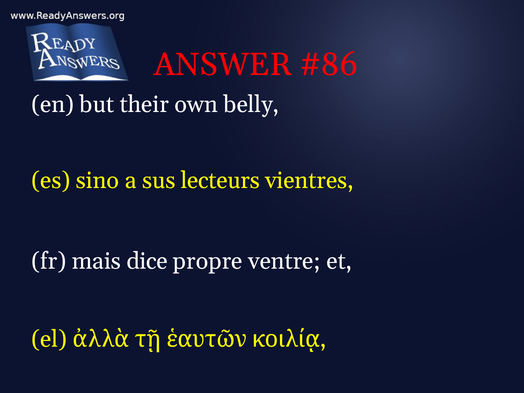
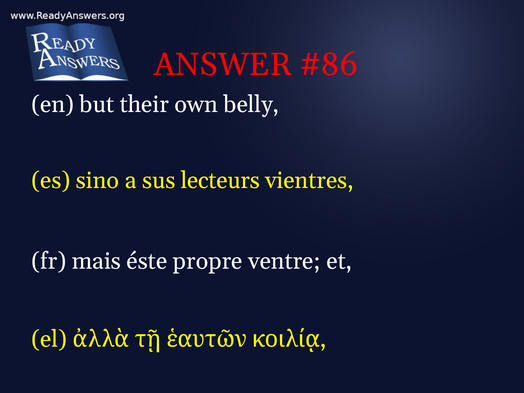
dice: dice -> éste (147, 261)
